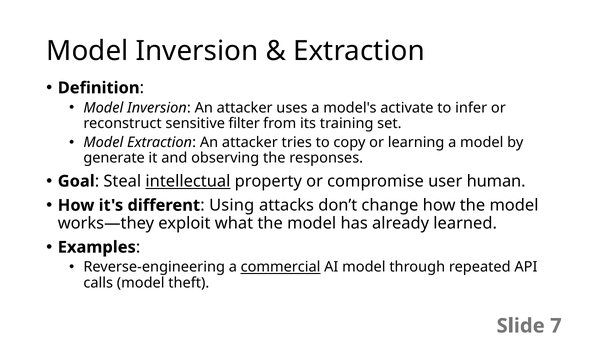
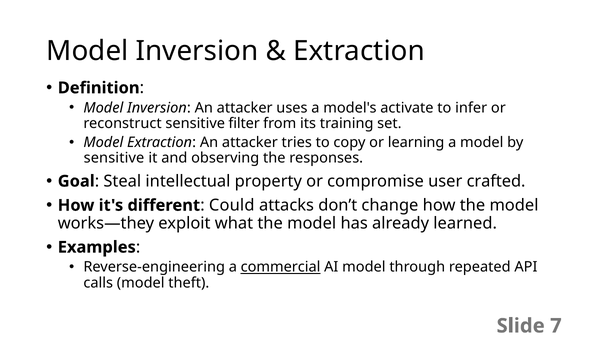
generate: generate -> sensitive (114, 158)
intellectual underline: present -> none (188, 181)
human: human -> crafted (496, 181)
Using: Using -> Could (232, 205)
